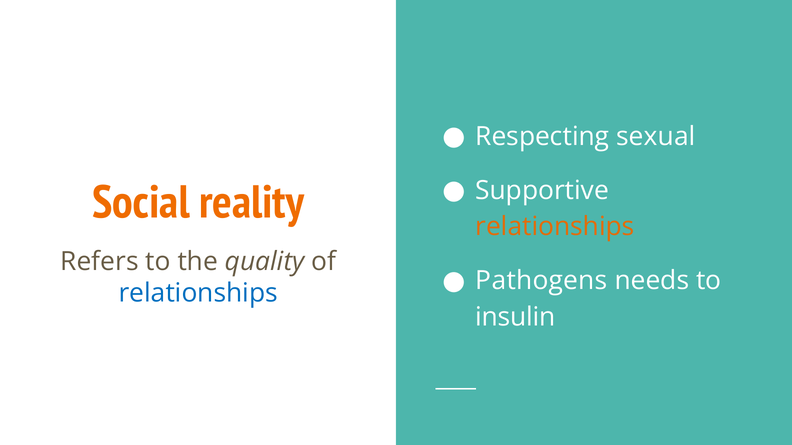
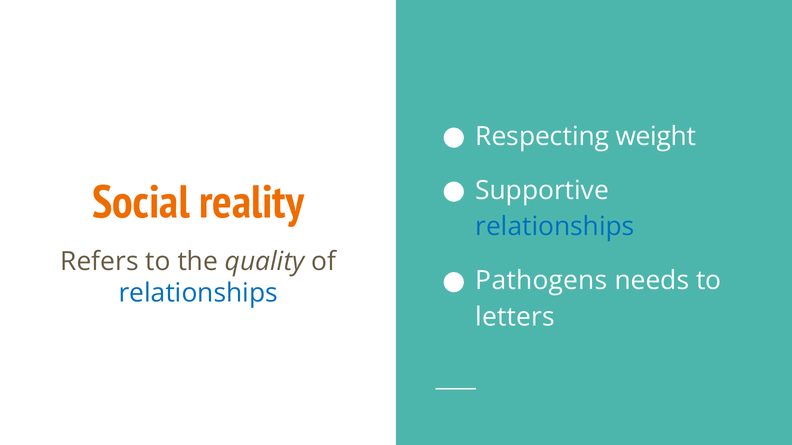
sexual: sexual -> weight (656, 137)
relationships colour: orange -> blue (555, 227)
insulin: insulin -> letters (515, 317)
